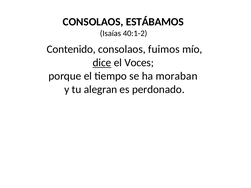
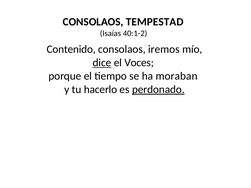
ESTÁBAMOS: ESTÁBAMOS -> TEMPESTAD (155, 22)
fuimos: fuimos -> iremos (164, 49)
alegran: alegran -> hacerlo (101, 90)
perdonado underline: none -> present (158, 90)
